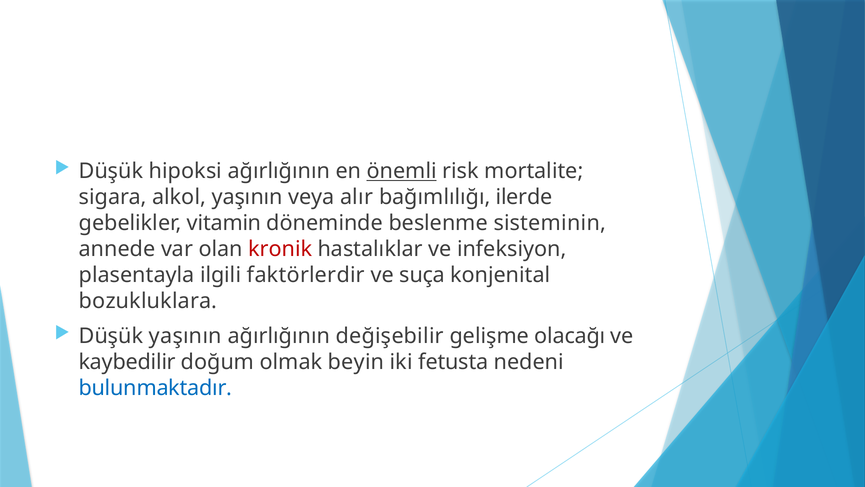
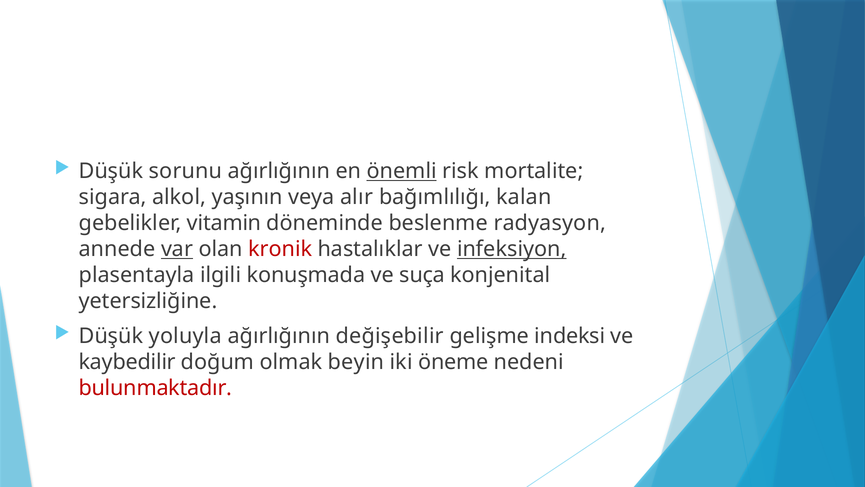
hipoksi: hipoksi -> sorunu (185, 171)
ilerde: ilerde -> kalan (524, 197)
sisteminin: sisteminin -> radyasyon (550, 223)
var underline: none -> present (177, 249)
infeksiyon underline: none -> present (512, 249)
faktörlerdir: faktörlerdir -> konuşmada (306, 275)
bozukluklara: bozukluklara -> yetersizliğine (148, 301)
Düşük yaşının: yaşının -> yoluyla (185, 336)
olacağı: olacağı -> indeksi (570, 336)
fetusta: fetusta -> öneme (453, 362)
bulunmaktadır colour: blue -> red (155, 388)
